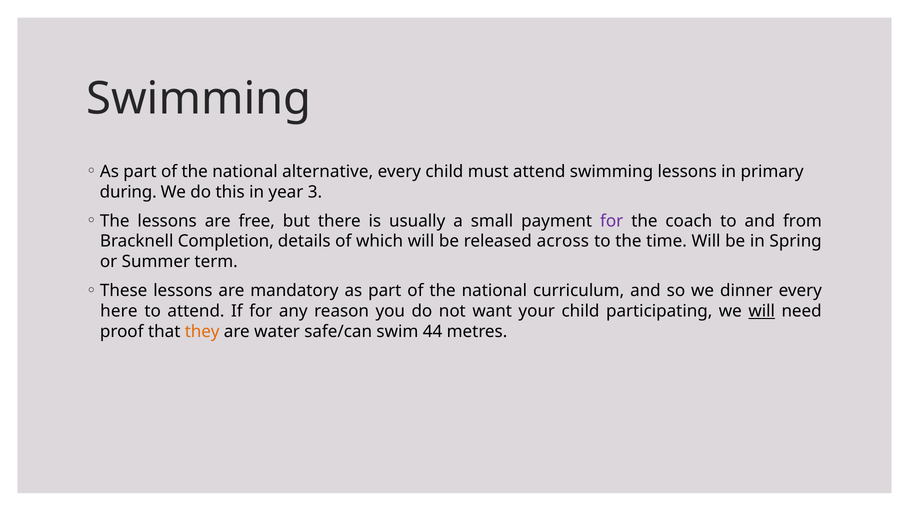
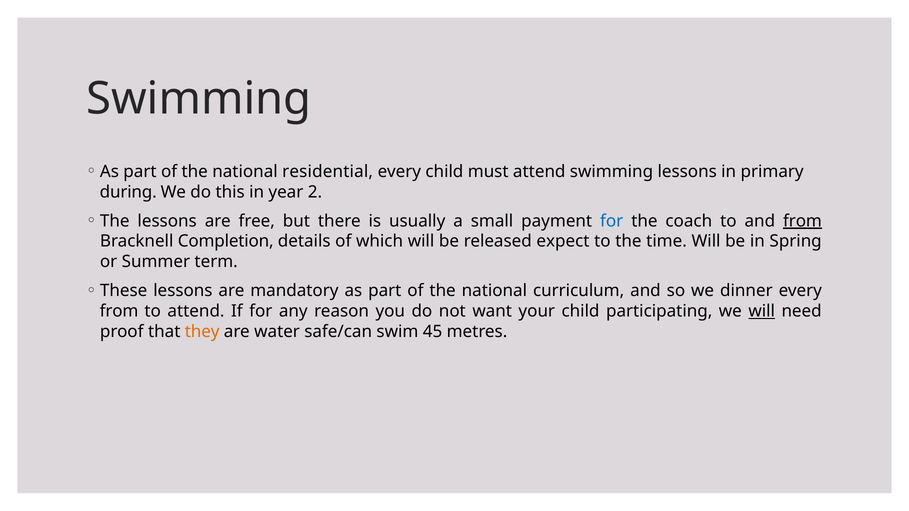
alternative: alternative -> residential (328, 172)
3: 3 -> 2 (315, 192)
for colour: purple -> blue (612, 221)
from underline: none -> present (803, 221)
across: across -> expect (563, 242)
here: here -> from (119, 311)
44: 44 -> 45 (433, 332)
